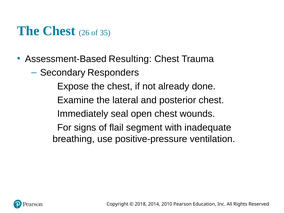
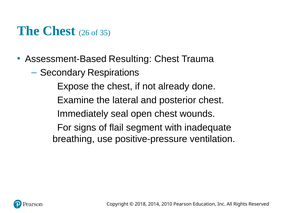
Responders: Responders -> Respirations (113, 73)
